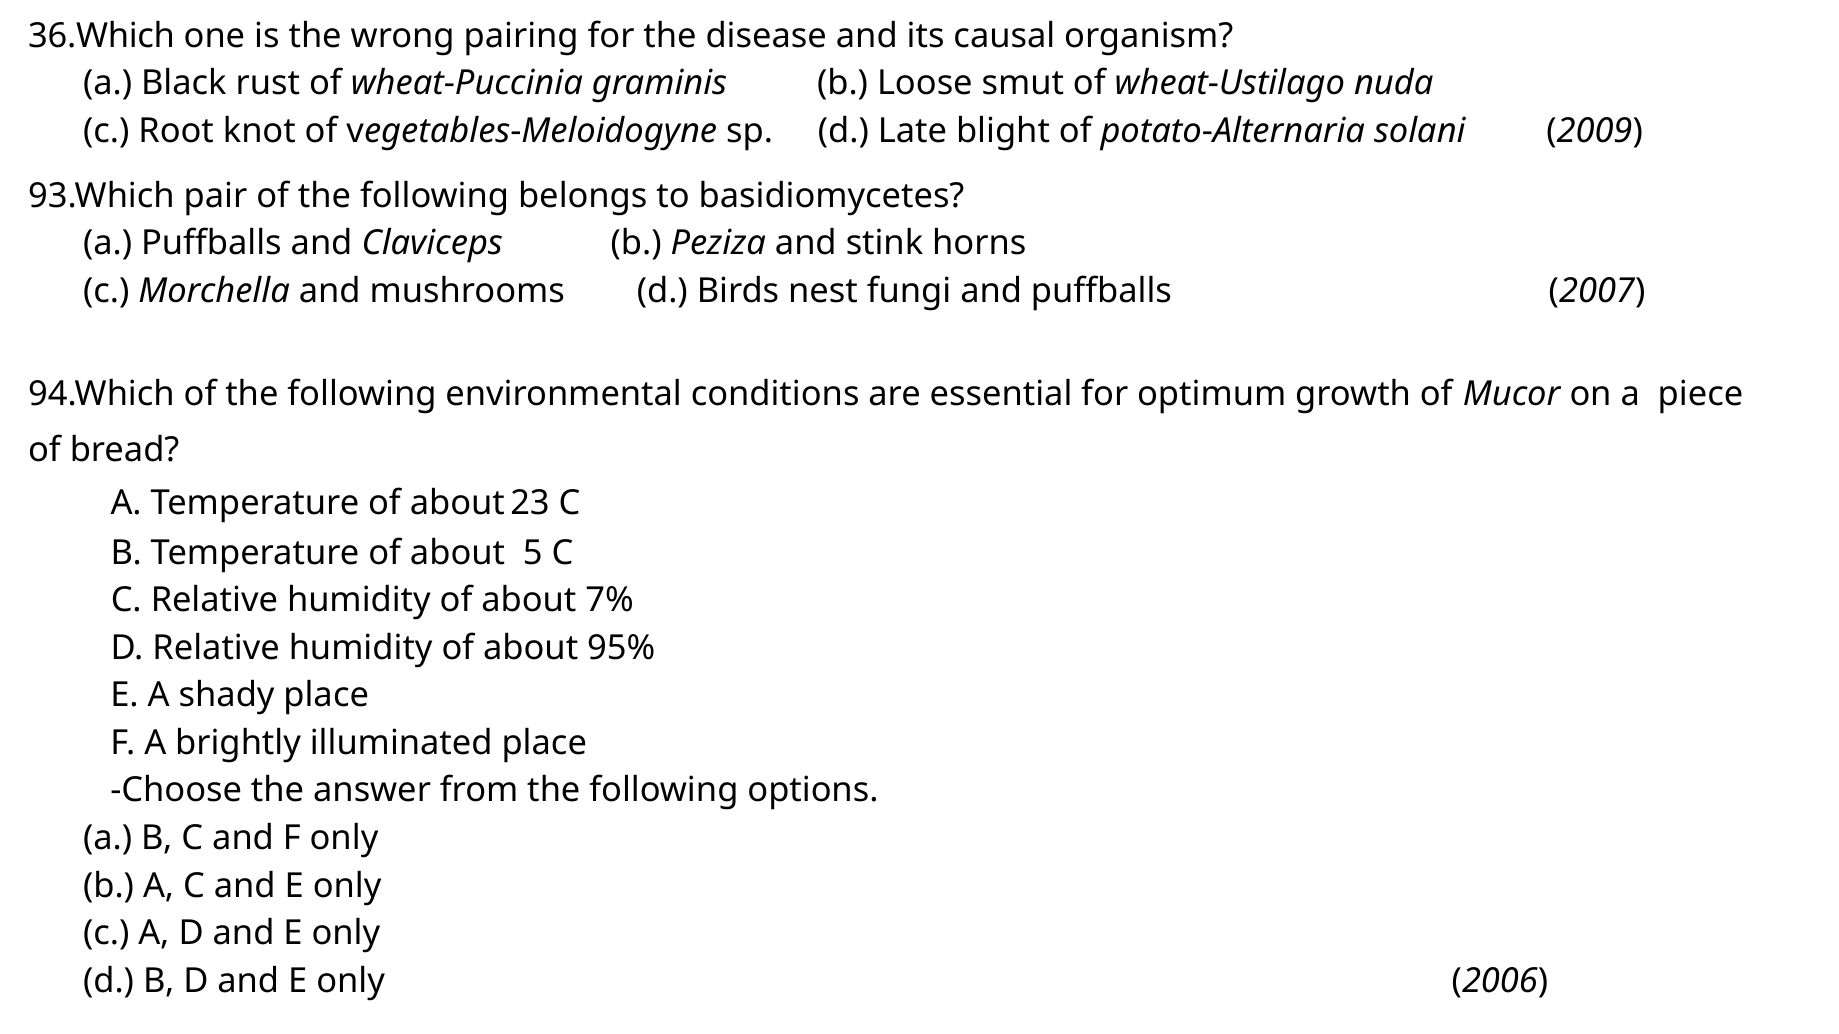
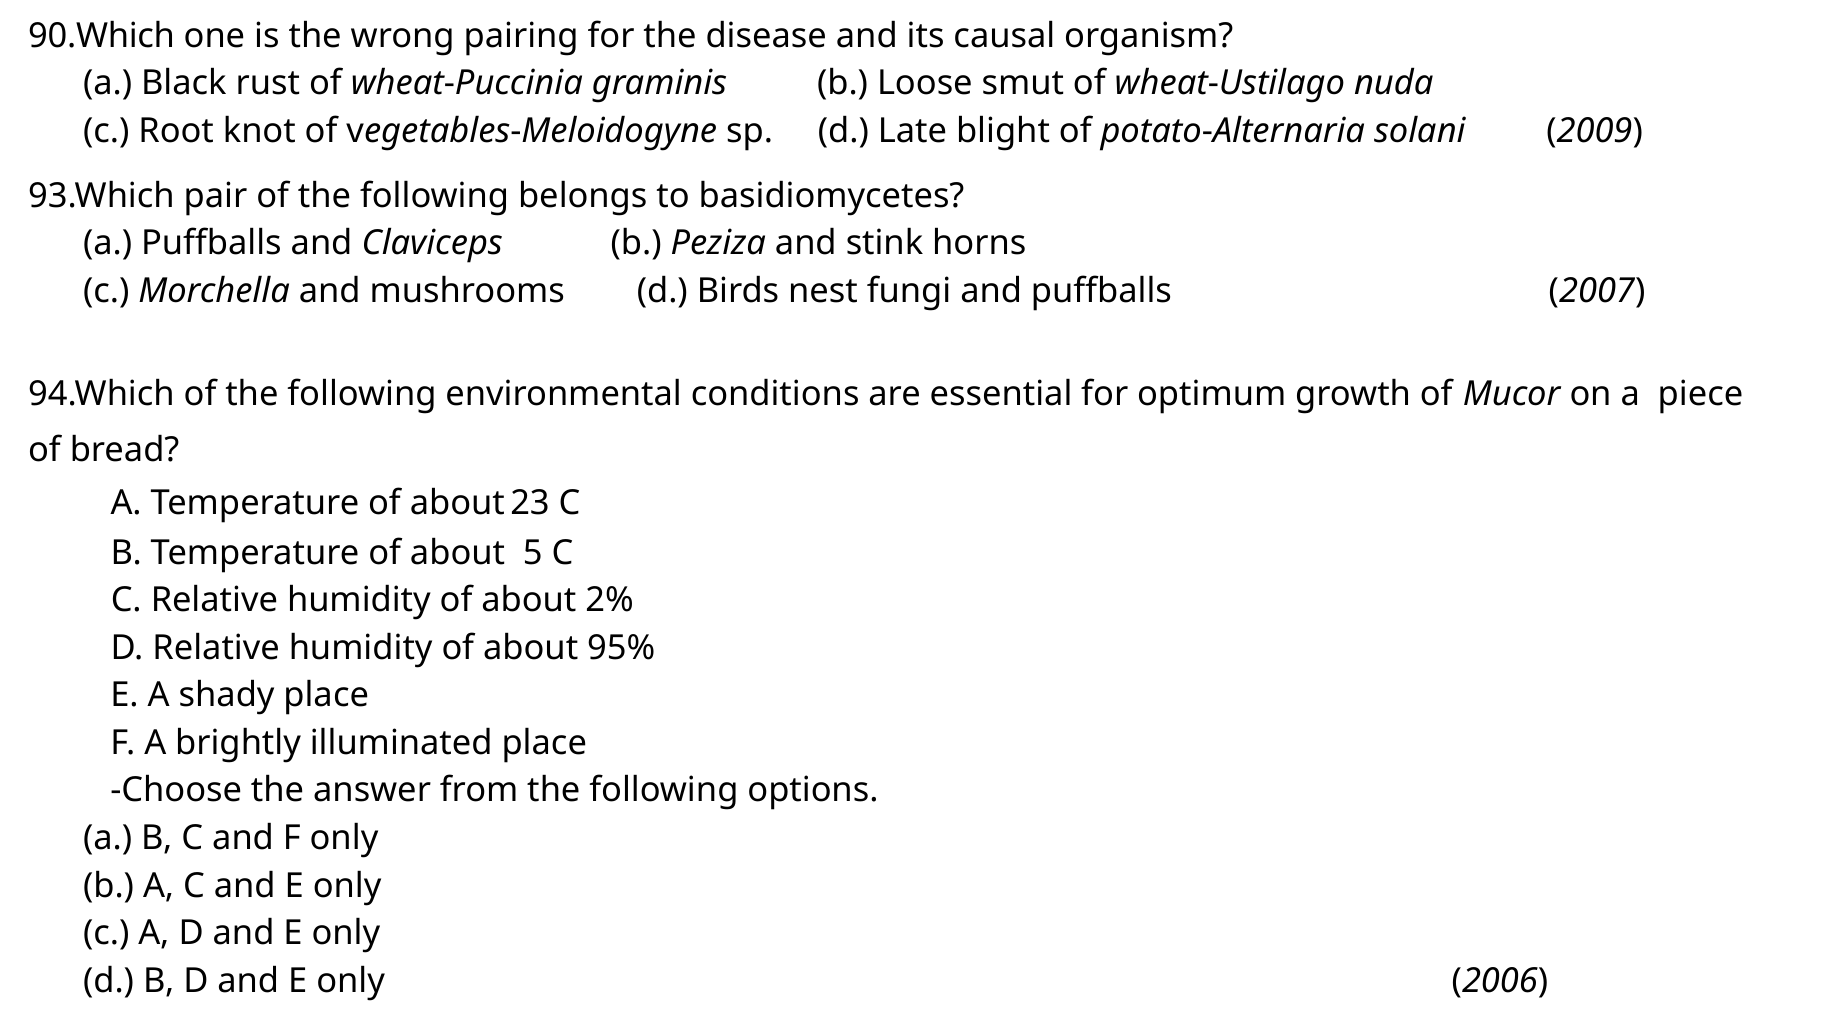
36.Which: 36.Which -> 90.Which (102, 36)
7%: 7% -> 2% (610, 601)
